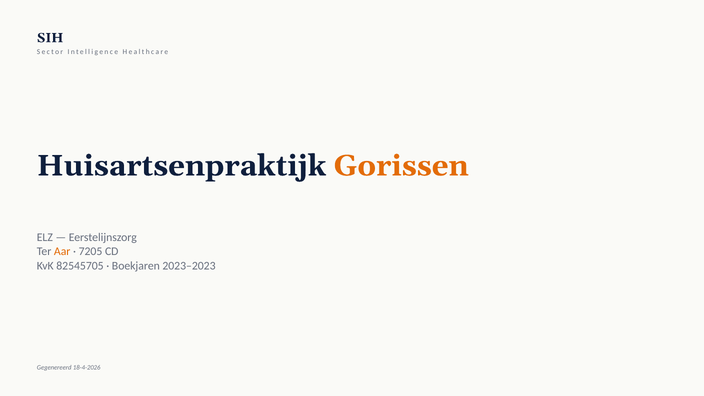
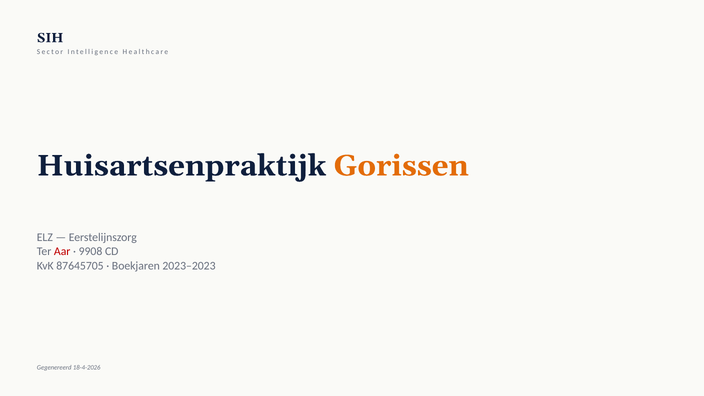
Aar colour: orange -> red (62, 252)
7205: 7205 -> 9908 (91, 252)
82545705: 82545705 -> 87645705 (80, 266)
